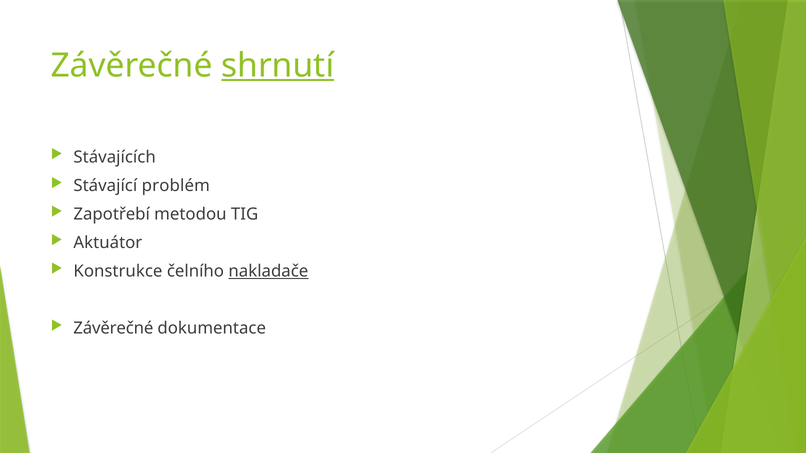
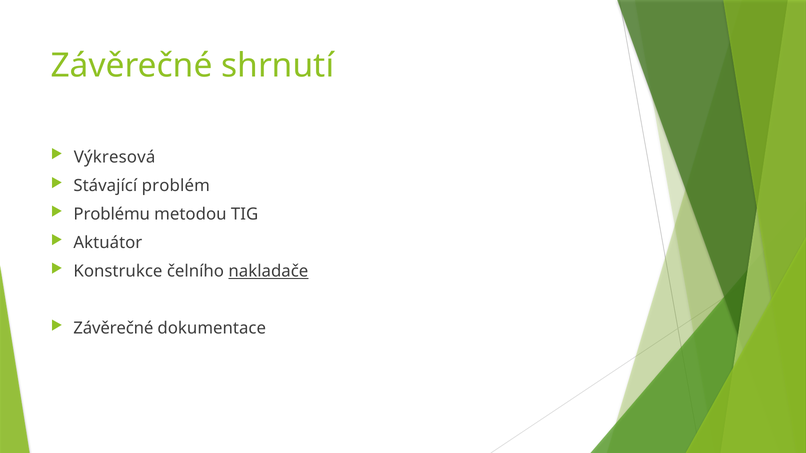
shrnutí underline: present -> none (278, 66)
Stávajících: Stávajících -> Výkresová (115, 157)
Zapotřebí: Zapotřebí -> Problému (112, 214)
